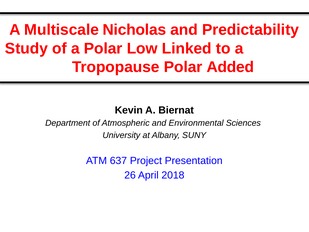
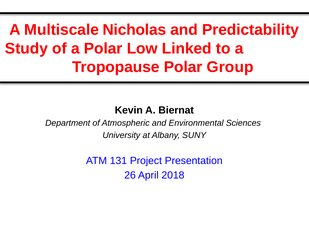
Added: Added -> Group (230, 67)
637: 637 -> 131 (118, 161)
